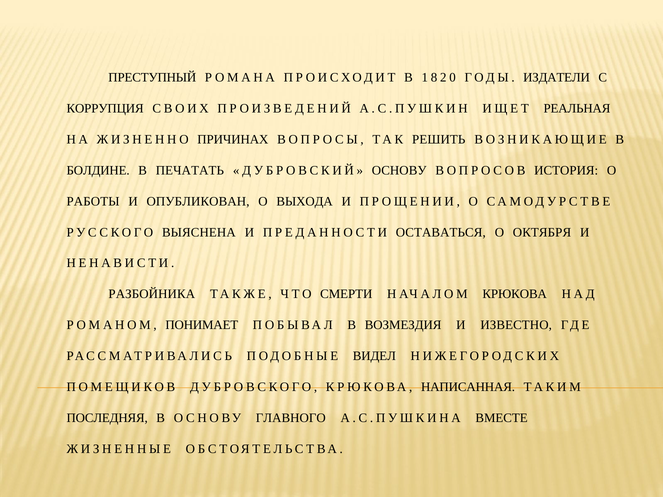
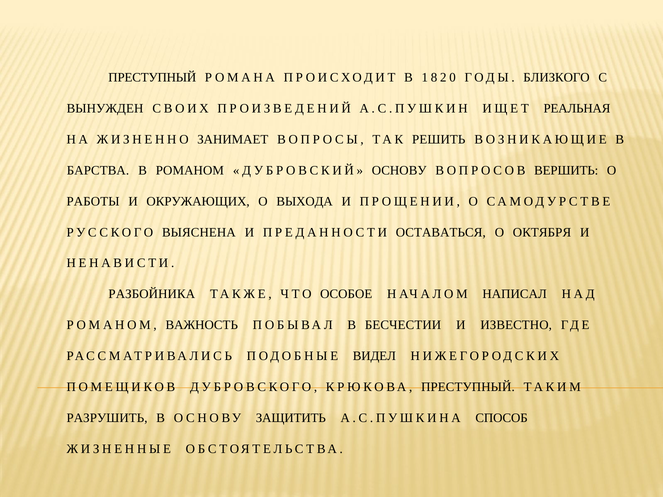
ИЗДАТЕЛИ: ИЗДАТЕЛИ -> БЛИЗКОГО (556, 78)
КОРРУПЦИЯ: КОРРУПЦИЯ -> ВЫНУЖДЕН (105, 109)
ПРИЧИНАХ: ПРИЧИНАХ -> ЗАНИМАЕТ (233, 140)
БОЛДИНЕ: БОЛДИНЕ -> БАРСТВА (98, 170)
В ПЕЧАТАТЬ: ПЕЧАТАТЬ -> РОМАНОМ (190, 170)
ИСТОРИЯ: ИСТОРИЯ -> ВЕРШИТЬ (566, 170)
ОПУБЛИКОВАН: ОПУБЛИКОВАН -> ОКРУЖАЮЩИХ (198, 201)
СМЕРТИ: СМЕРТИ -> ОСОБОЕ (346, 294)
НАЧАЛОМ КРЮКОВА: КРЮКОВА -> НАПИСАЛ (515, 294)
ПОНИМАЕТ: ПОНИМАЕТ -> ВАЖНОСТЬ (202, 325)
ВОЗМЕЗДИЯ: ВОЗМЕЗДИЯ -> БЕСЧЕСТИИ (403, 325)
КРЮКОВА НАПИСАННАЯ: НАПИСАННАЯ -> ПРЕСТУПНЫЙ (468, 387)
ПОСЛЕДНЯЯ: ПОСЛЕДНЯЯ -> РАЗРУШИТЬ (107, 418)
ГЛАВНОГО: ГЛАВНОГО -> ЗАЩИТИТЬ (291, 418)
ВМЕСТЕ: ВМЕСТЕ -> СПОСОБ (502, 418)
